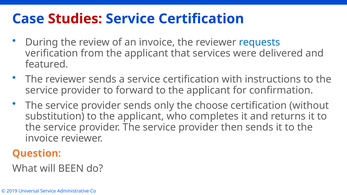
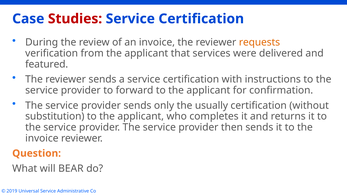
requests colour: blue -> orange (259, 42)
choose: choose -> usually (211, 106)
BEEN: BEEN -> BEAR (71, 169)
